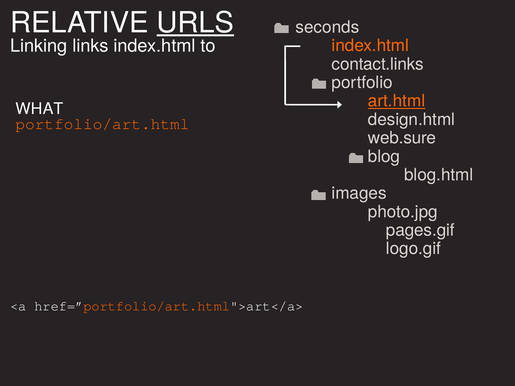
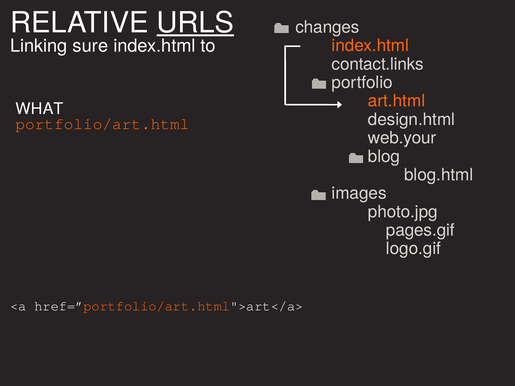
seconds: seconds -> changes (327, 27)
links: links -> sure (90, 46)
art.html underline: present -> none (397, 101)
web.sure: web.sure -> web.your (402, 138)
